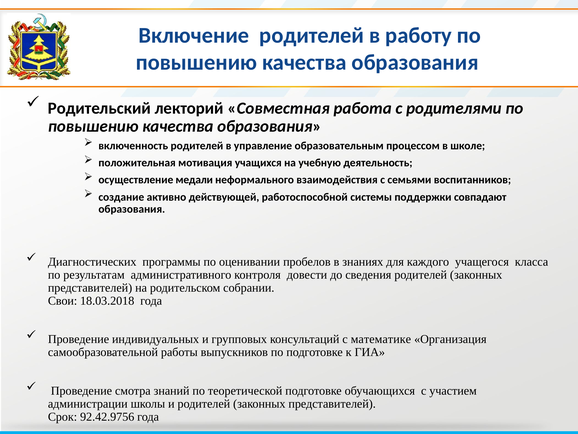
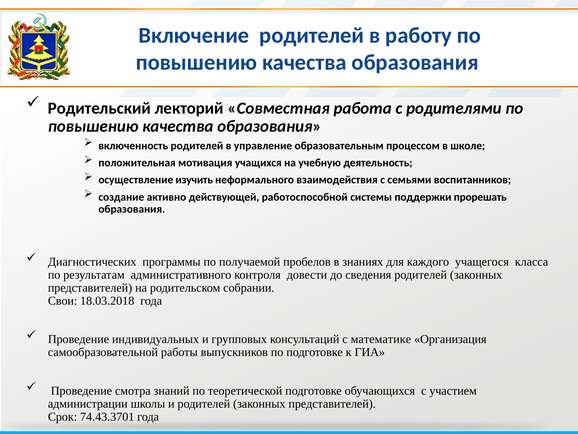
медали: медали -> изучить (194, 180)
совпадают: совпадают -> прорешать (480, 197)
оценивании: оценивании -> получаемой (250, 261)
92.42.9756: 92.42.9756 -> 74.43.3701 (107, 416)
